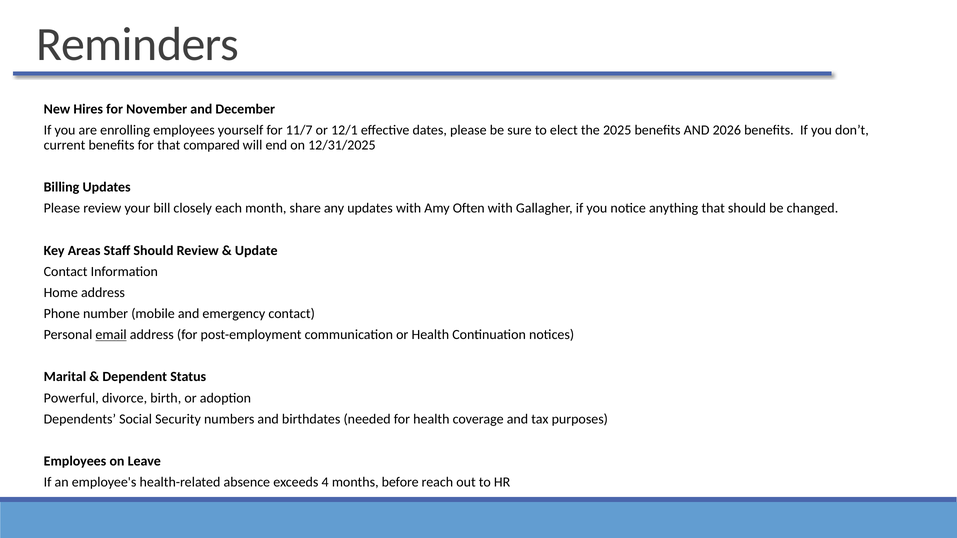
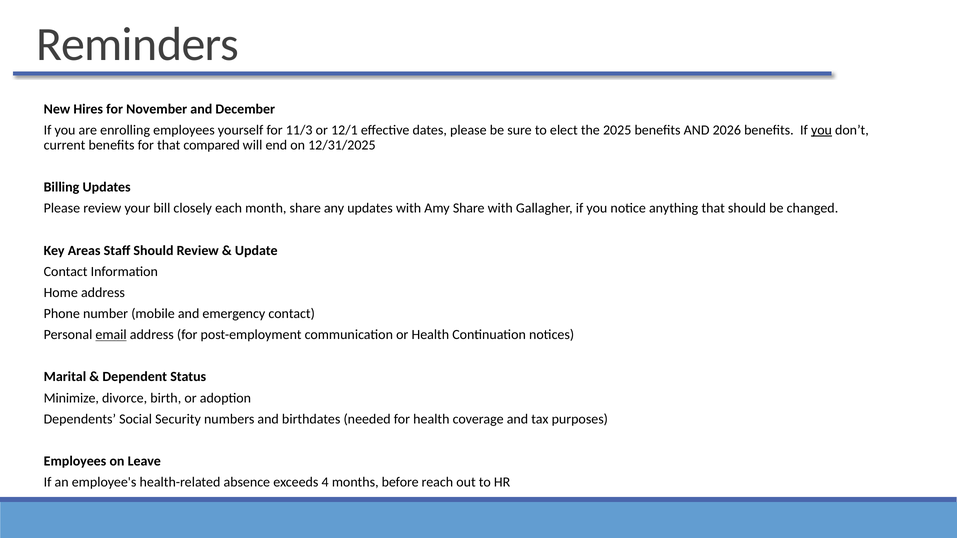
11/7: 11/7 -> 11/3 (299, 130)
you underline: none -> present (821, 130)
Amy Often: Often -> Share (469, 209)
Powerful: Powerful -> Minimize (71, 398)
